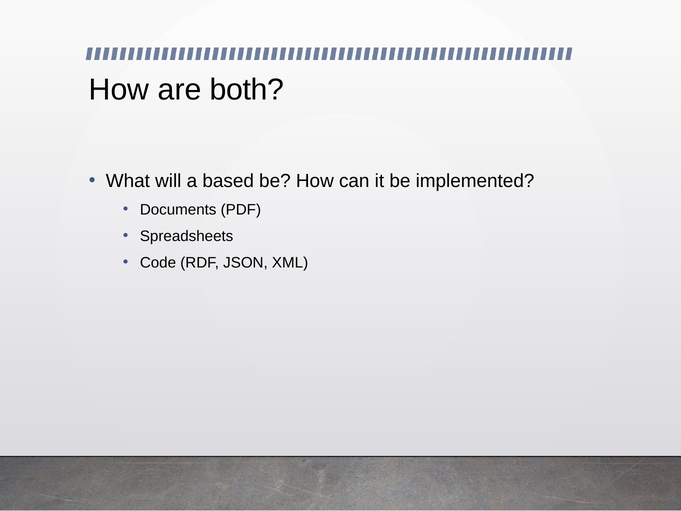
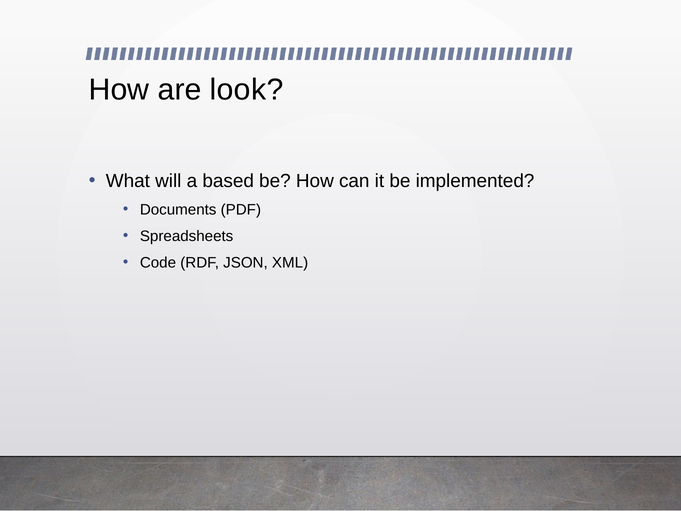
both: both -> look (247, 90)
